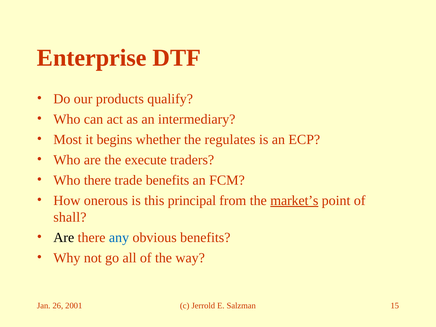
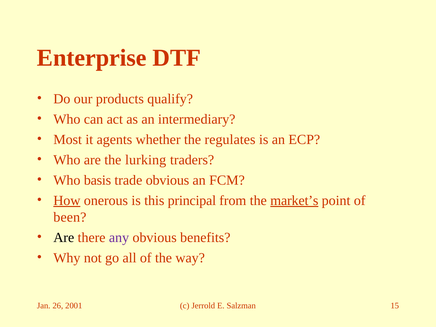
begins: begins -> agents (114, 139)
execute: execute -> lurking (146, 160)
Who there: there -> basis (98, 180)
trade benefits: benefits -> obvious (167, 180)
How underline: none -> present (67, 200)
shall: shall -> been (70, 217)
any colour: blue -> purple (119, 238)
